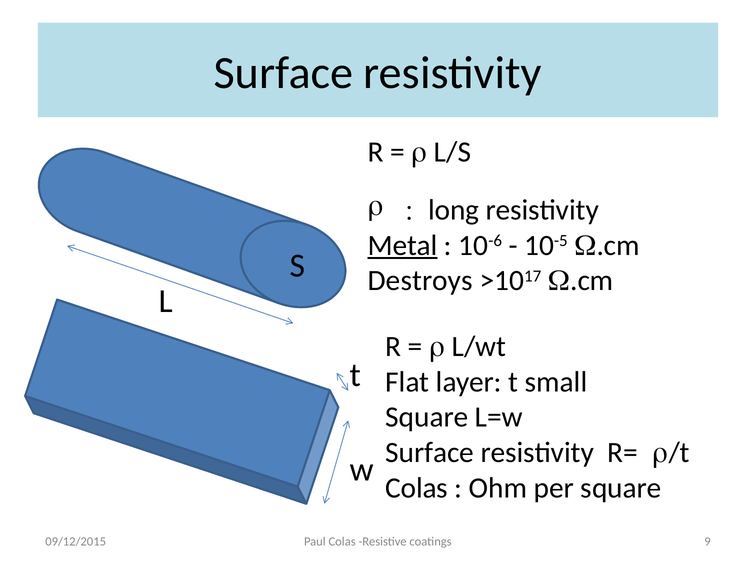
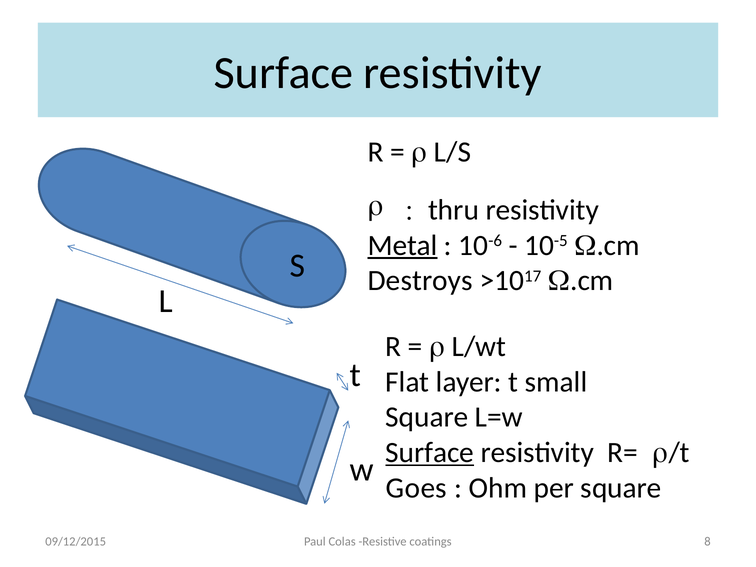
long: long -> thru (454, 210)
Surface underline: none -> present (430, 453)
Colas: Colas -> Goes (416, 488)
9: 9 -> 8 (708, 541)
